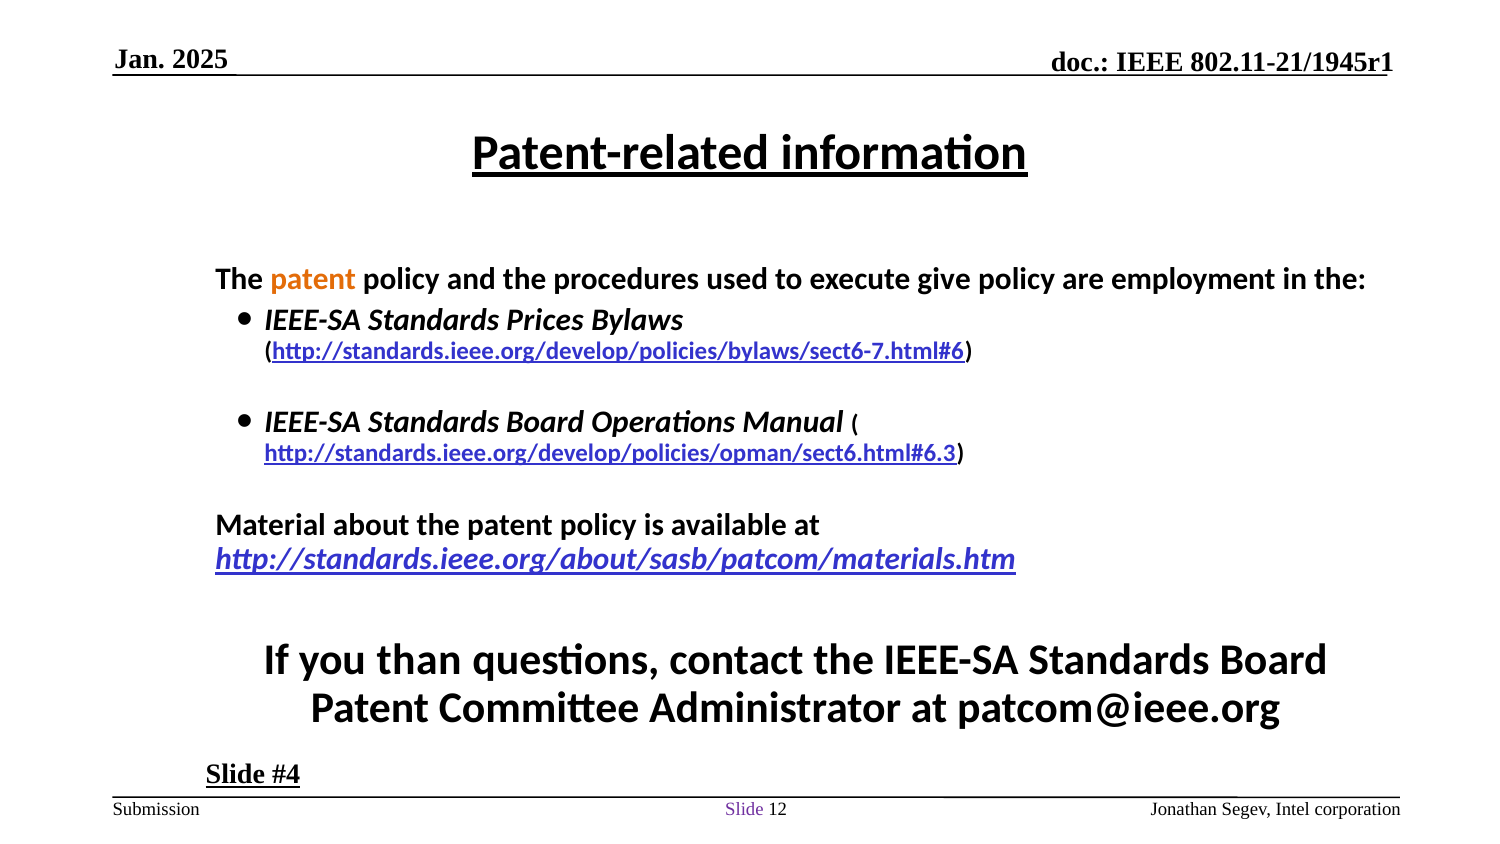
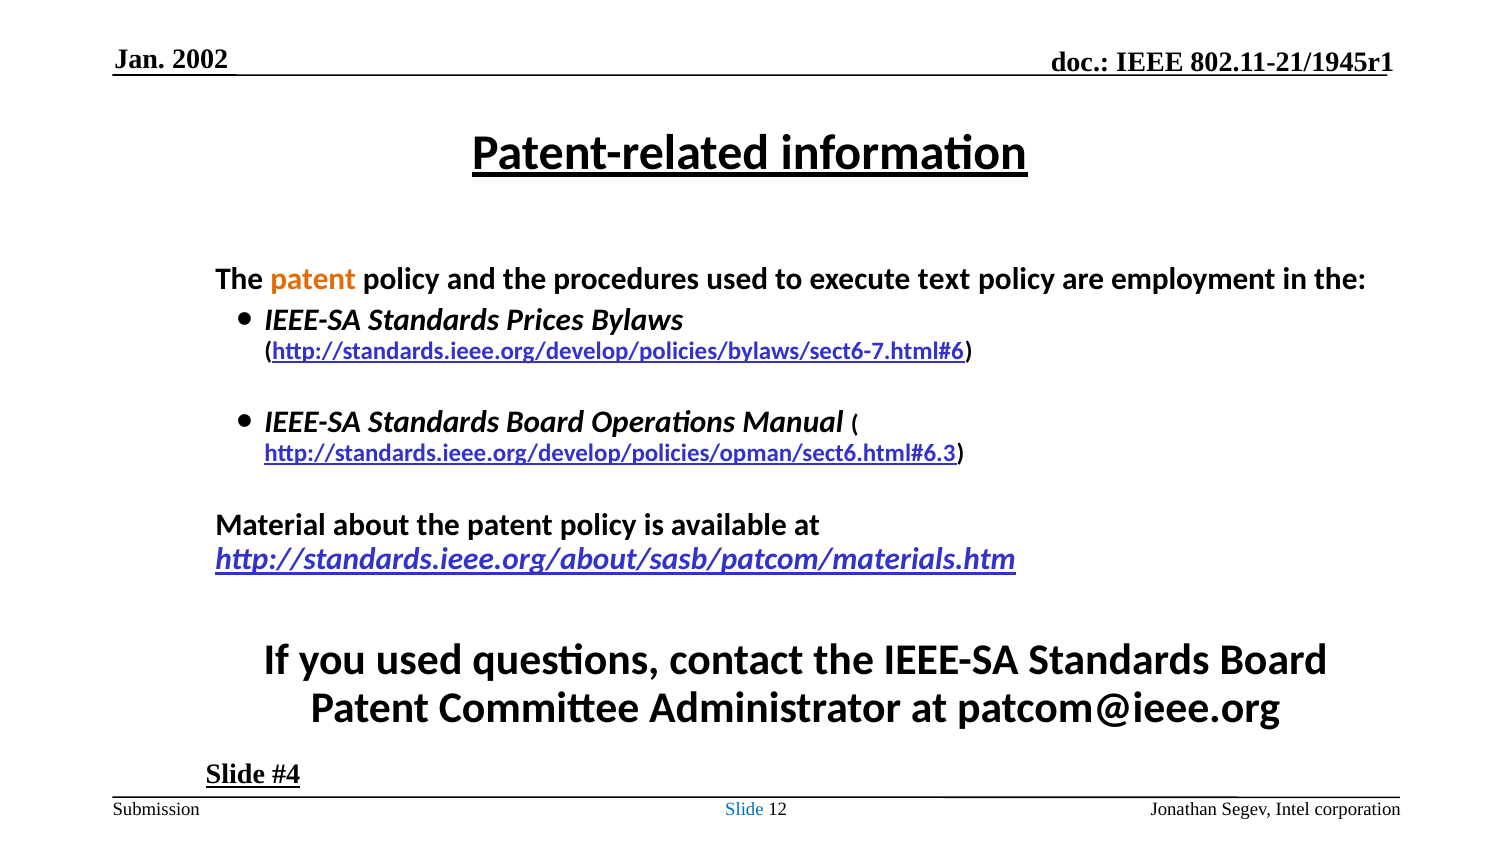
2025: 2025 -> 2002 (200, 60)
give: give -> text (944, 279)
you than: than -> used (419, 659)
Slide colour: purple -> blue (744, 809)
